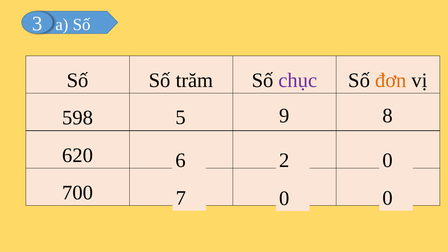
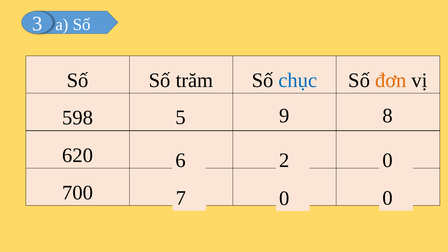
chục colour: purple -> blue (298, 80)
